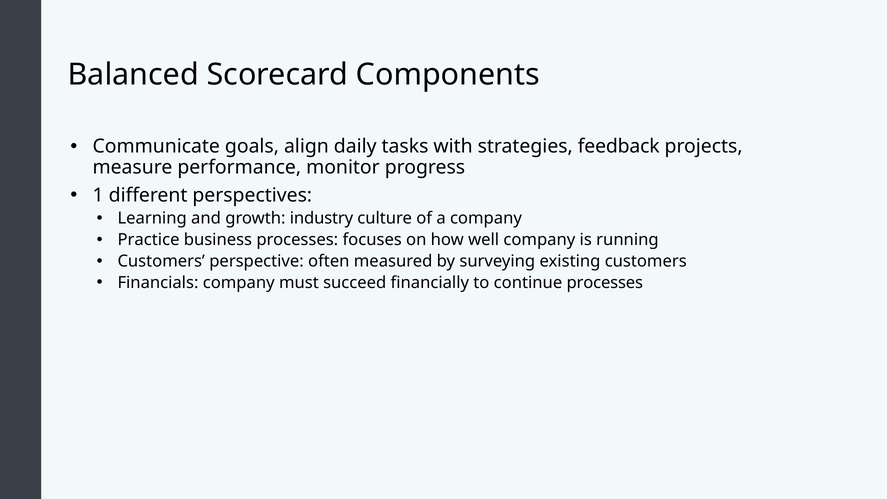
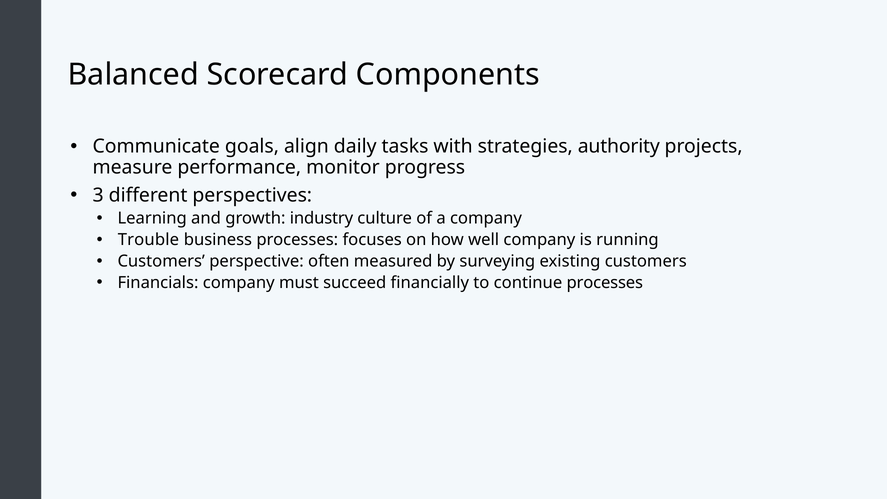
feedback: feedback -> authority (619, 146)
1: 1 -> 3 (98, 195)
Practice: Practice -> Trouble (148, 240)
